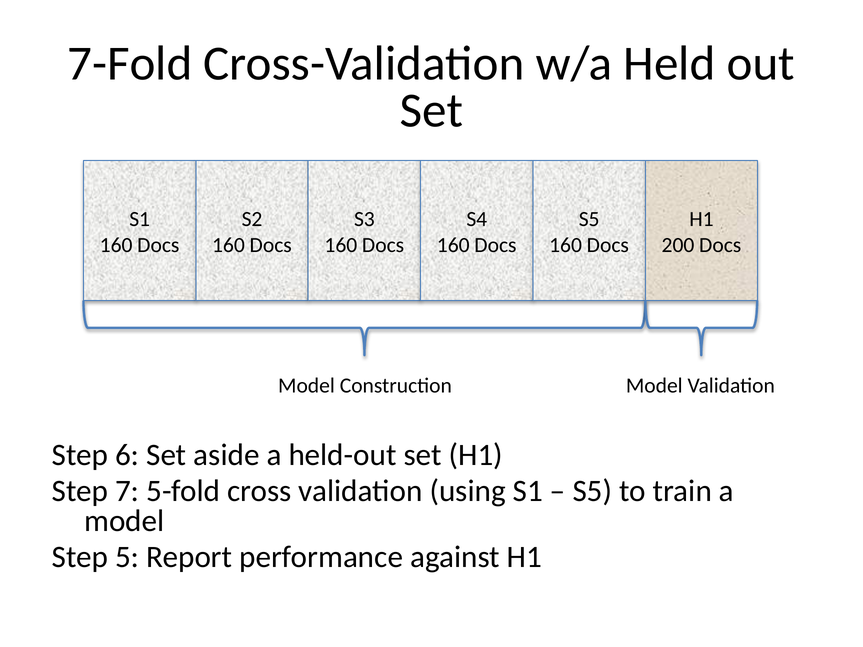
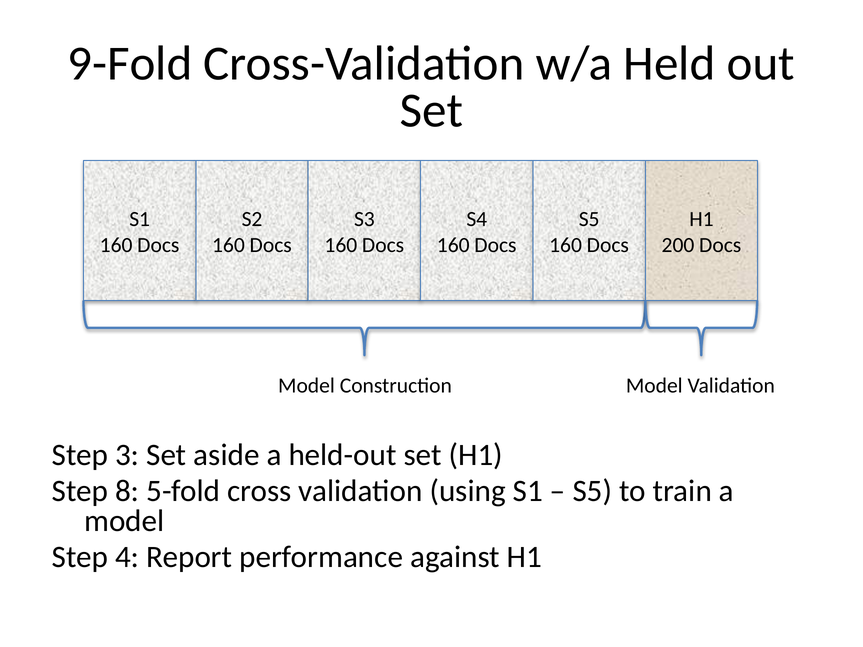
7-Fold: 7-Fold -> 9-Fold (130, 64)
6: 6 -> 3 (127, 455)
7: 7 -> 8 (127, 491)
5: 5 -> 4 (127, 557)
